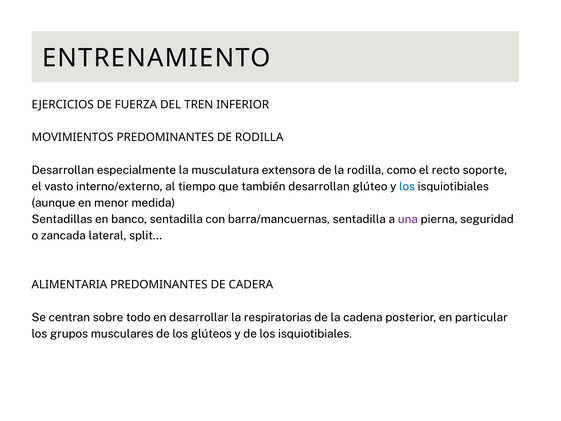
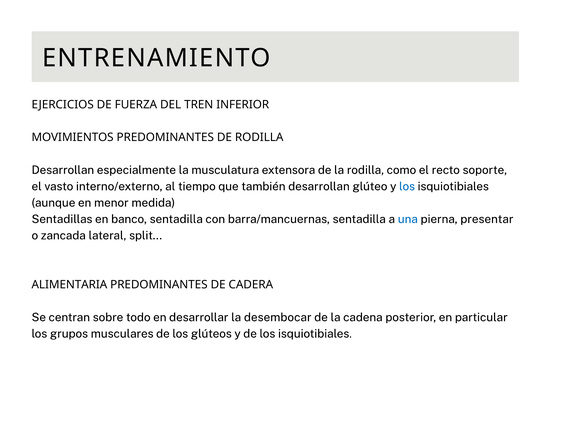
una colour: purple -> blue (408, 219)
seguridad: seguridad -> presentar (487, 219)
respiratorias: respiratorias -> desembocar (278, 317)
